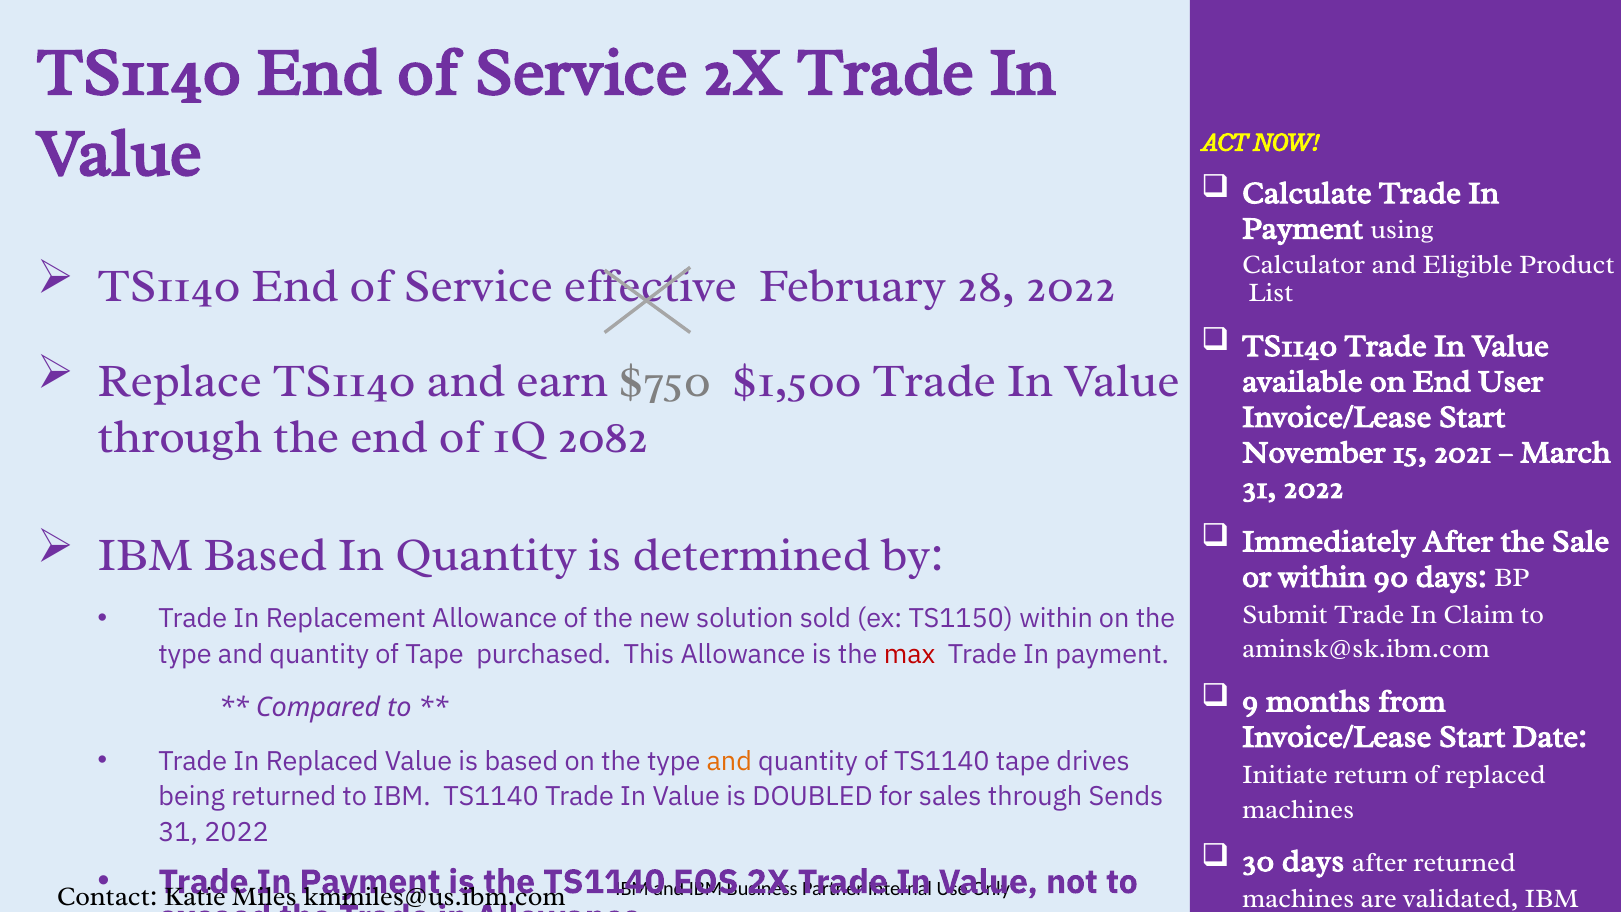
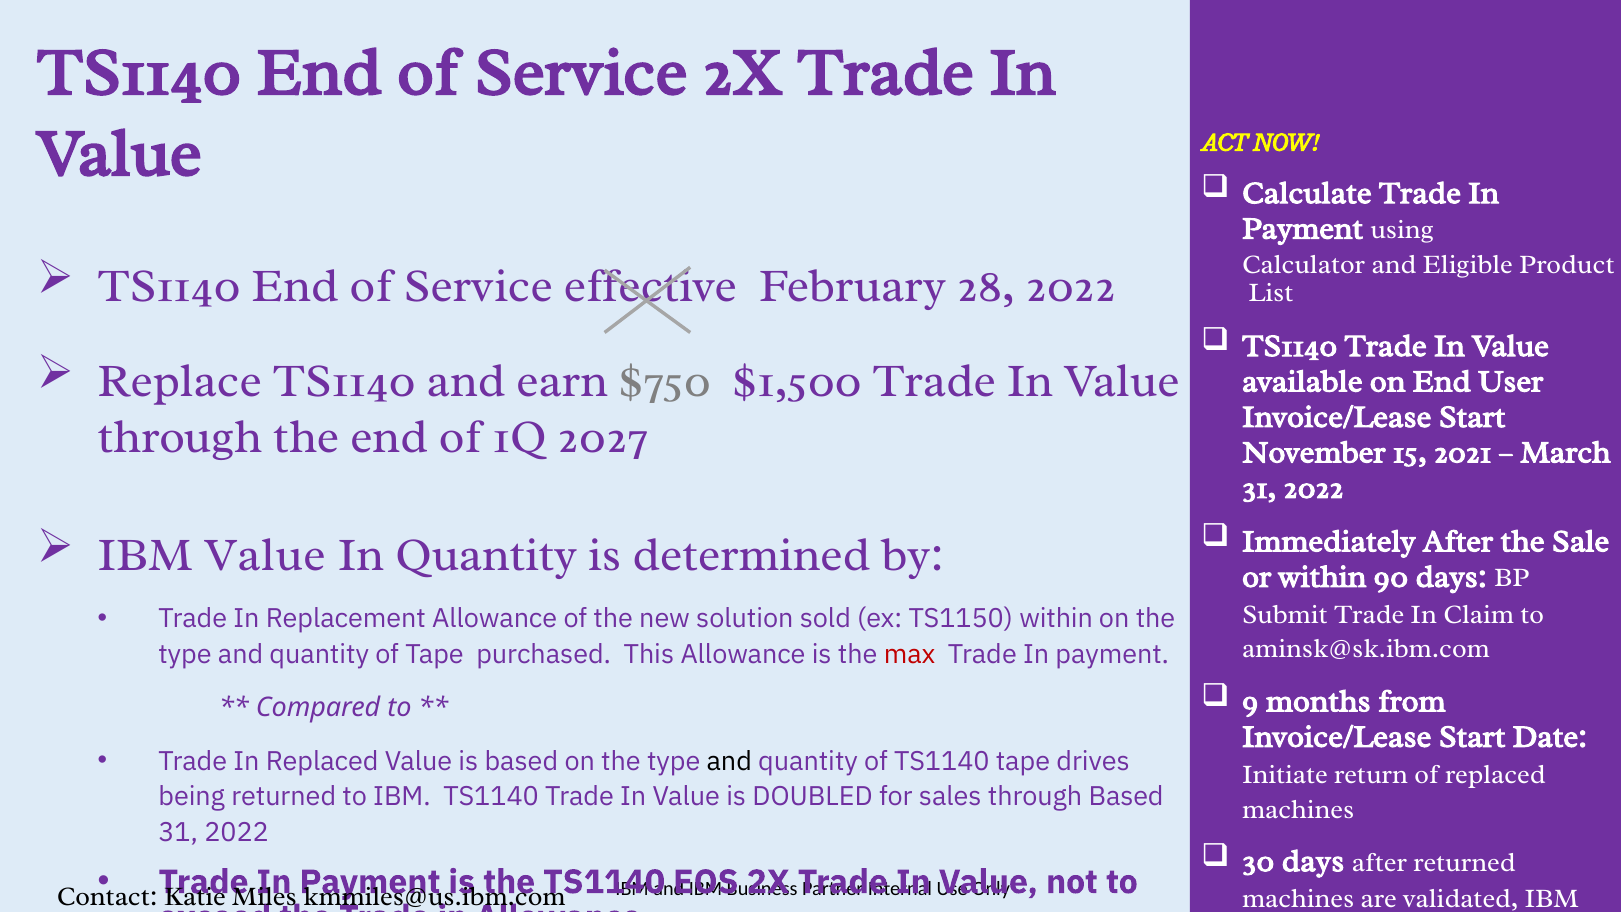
2082: 2082 -> 2027 (603, 437)
IBM Based: Based -> Value (265, 554)
and colour: orange -> black (729, 761)
through Sends: Sends -> Based (1126, 796)
